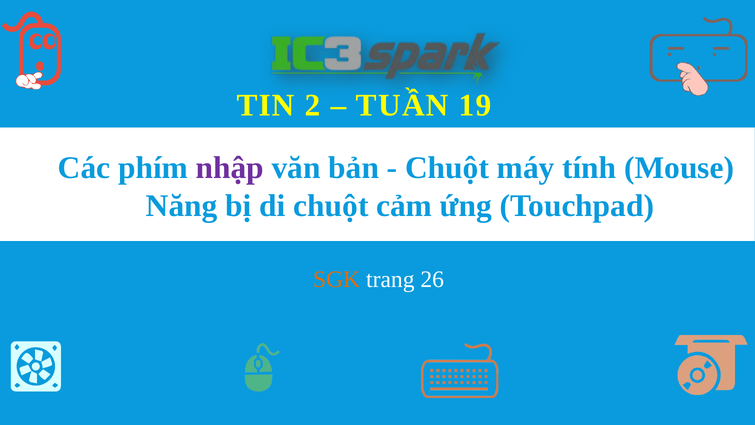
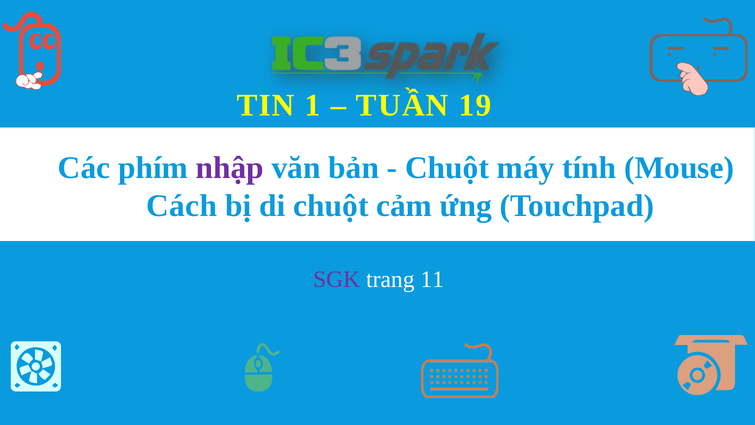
2: 2 -> 1 (313, 105)
Năng: Năng -> Cách (182, 206)
SGK colour: orange -> purple (337, 279)
26: 26 -> 11 (432, 279)
